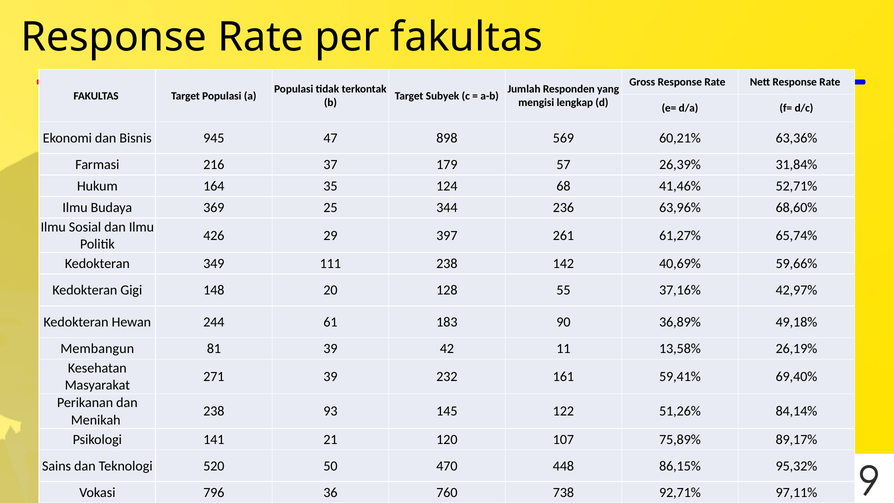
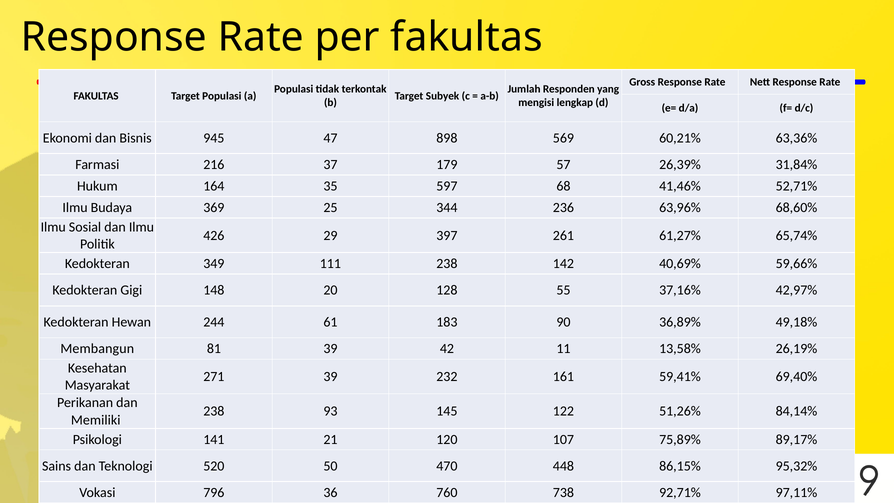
124: 124 -> 597 (447, 186)
Menikah: Menikah -> Memiliki (96, 420)
